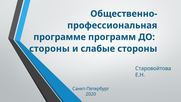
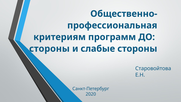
программе: программе -> критериям (60, 37)
